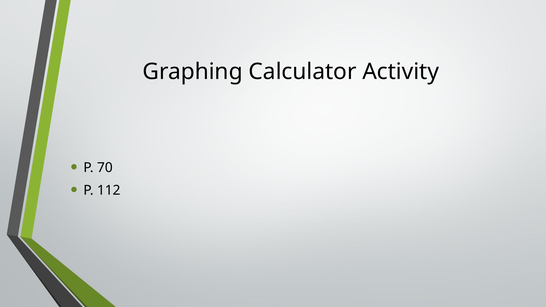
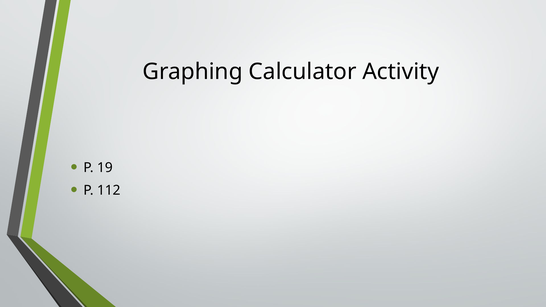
70: 70 -> 19 (105, 168)
